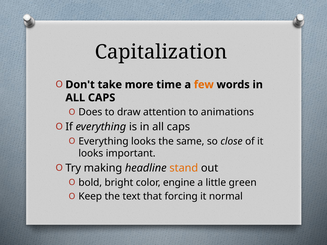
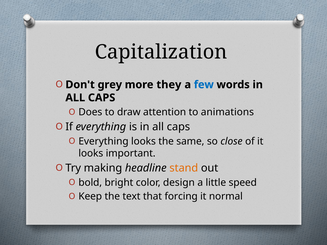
take: take -> grey (110, 85)
time: time -> they (169, 85)
few colour: orange -> blue (204, 85)
engine: engine -> design (179, 183)
green: green -> speed (243, 183)
